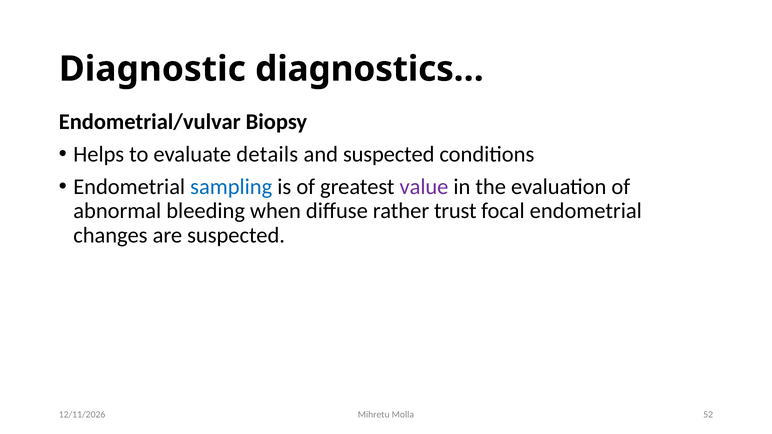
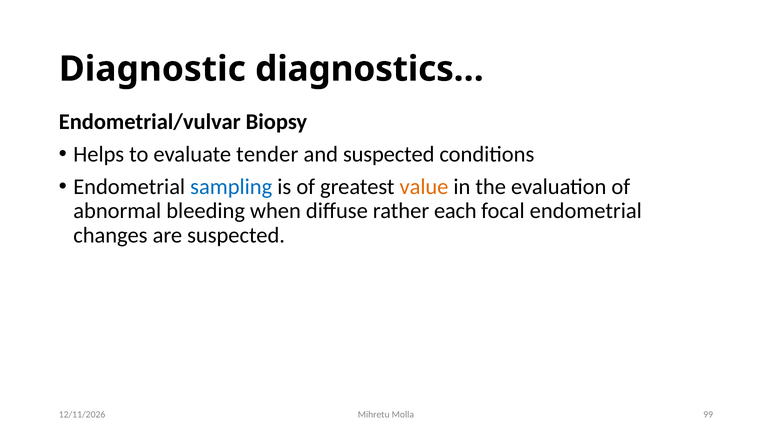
details: details -> tender (267, 154)
value colour: purple -> orange (424, 187)
trust: trust -> each (455, 211)
52: 52 -> 99 (708, 415)
